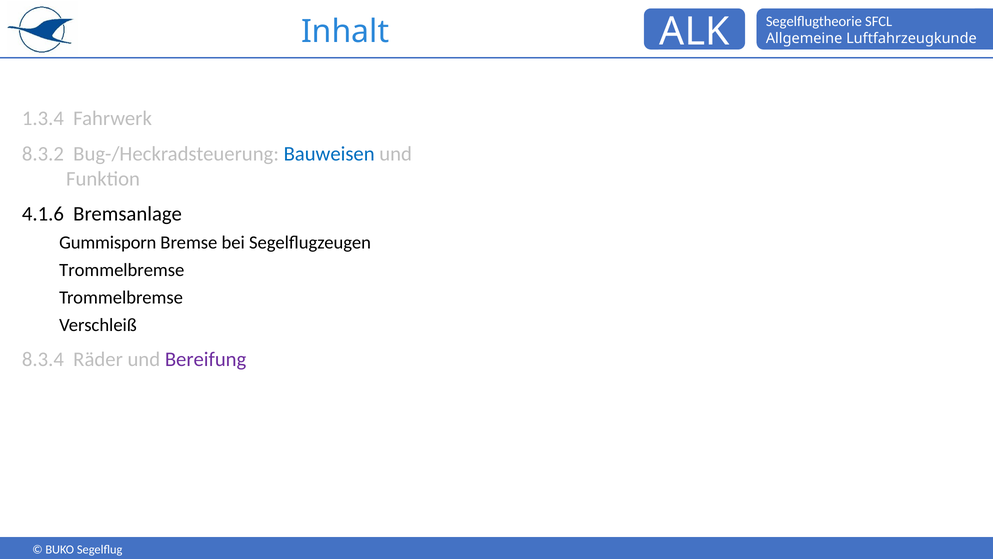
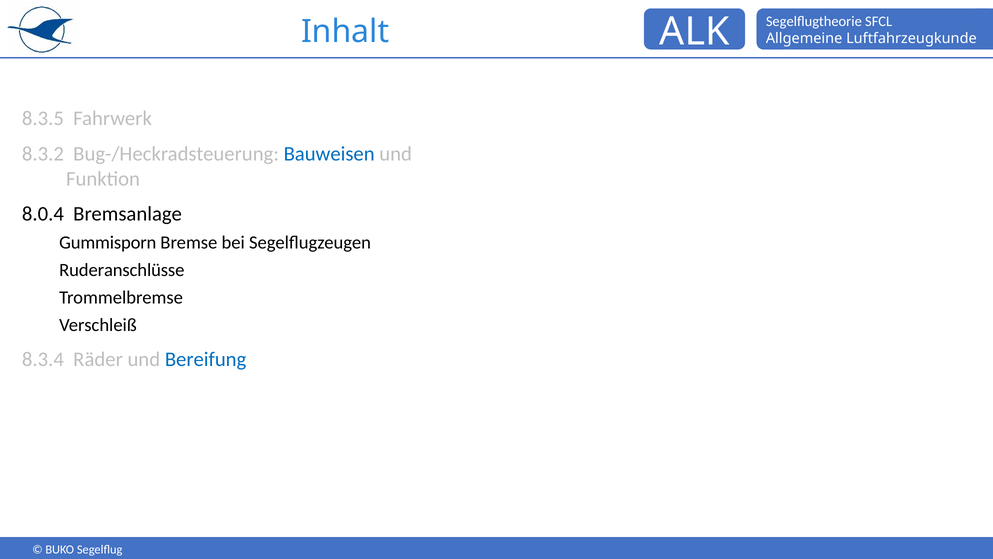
1.3.4: 1.3.4 -> 8.3.5 (43, 119)
4.1.6: 4.1.6 -> 8.0.4 (43, 214)
Trommelbremse: Trommelbremse -> Ruderanschlüsse (122, 270)
Bereifung colour: purple -> blue (206, 359)
